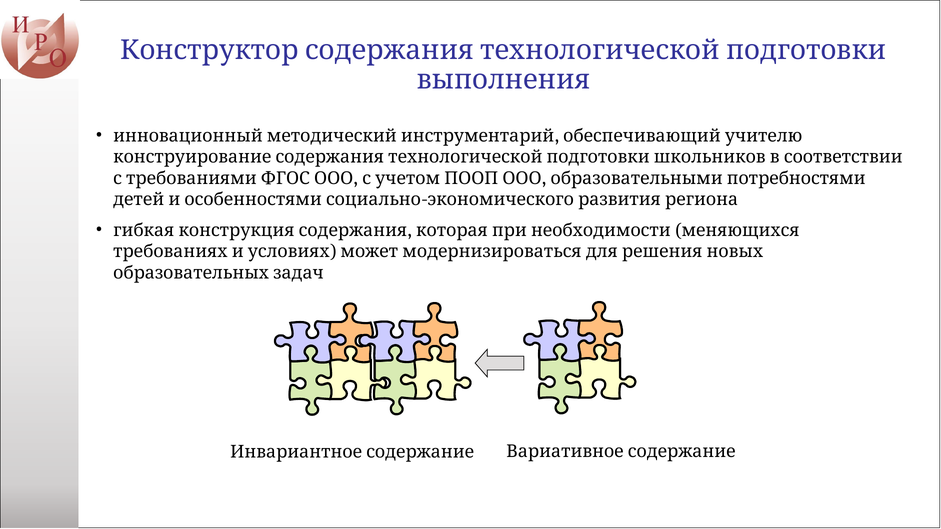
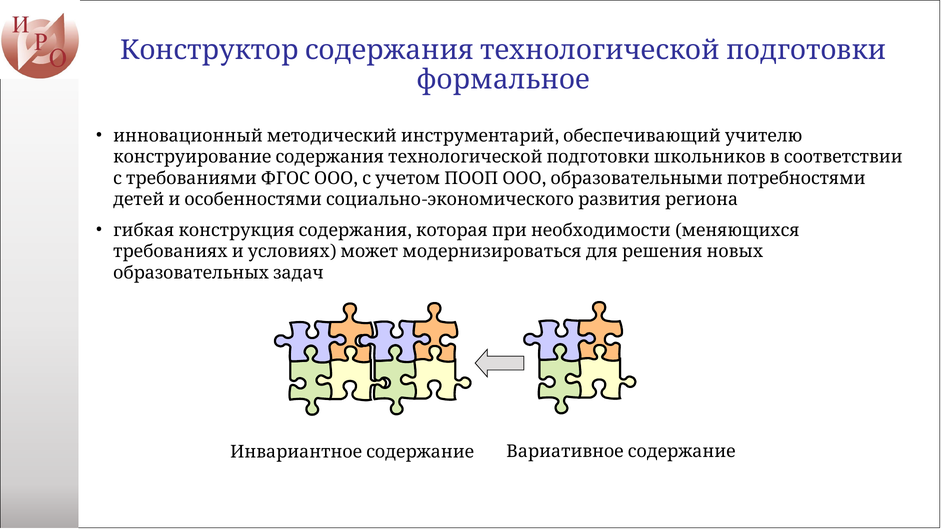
выполнения: выполнения -> формальное (503, 80)
